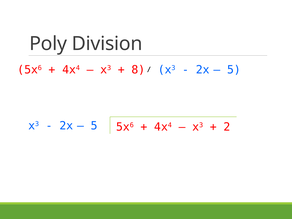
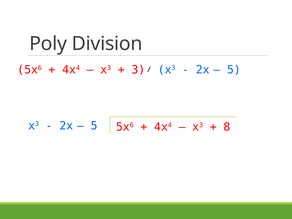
8: 8 -> 3 (138, 70)
2: 2 -> 8 (227, 127)
